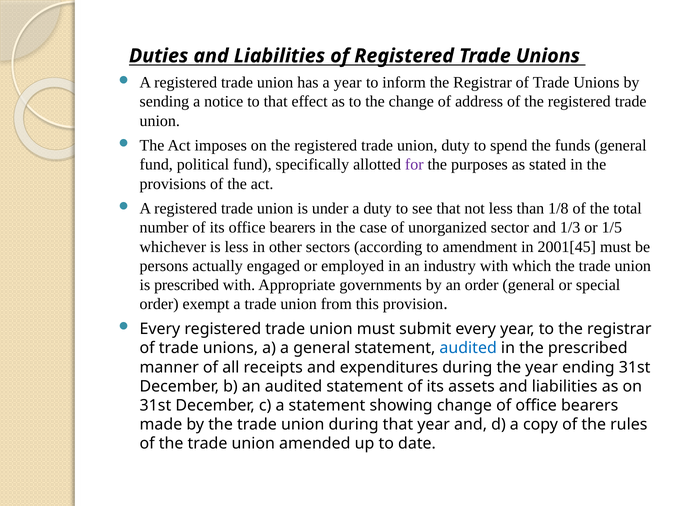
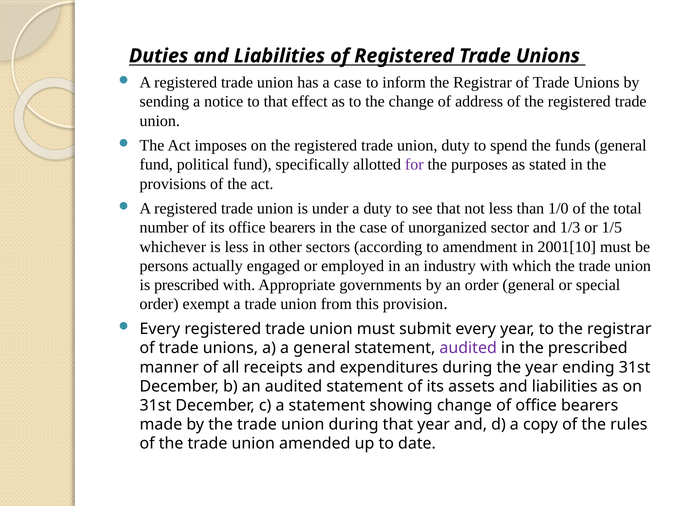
a year: year -> case (348, 83)
1/8: 1/8 -> 1/0 (558, 209)
2001[45: 2001[45 -> 2001[10 (567, 247)
audited colour: blue -> purple (468, 348)
